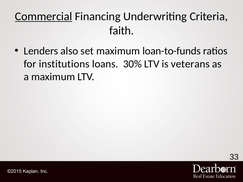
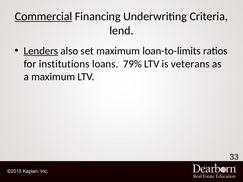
faith: faith -> lend (121, 31)
Lenders underline: none -> present (41, 51)
loan-to-funds: loan-to-funds -> loan-to-limits (172, 51)
30%: 30% -> 79% (132, 64)
